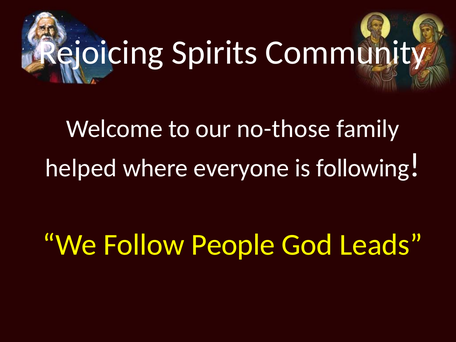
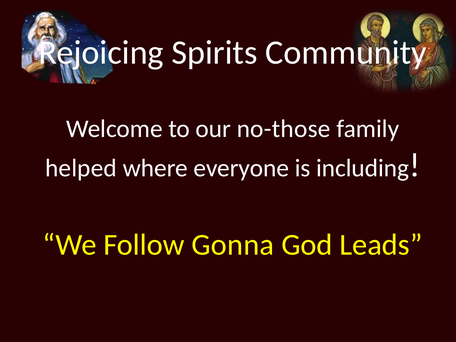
following: following -> including (363, 168)
People: People -> Gonna (233, 245)
